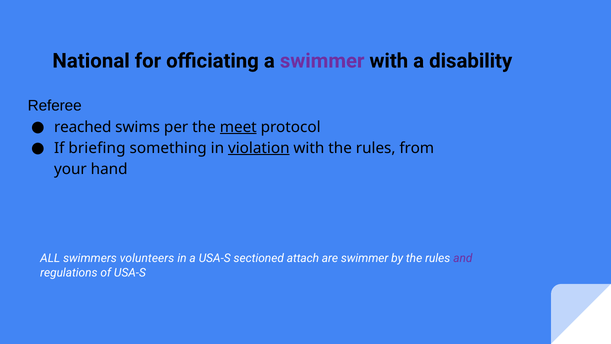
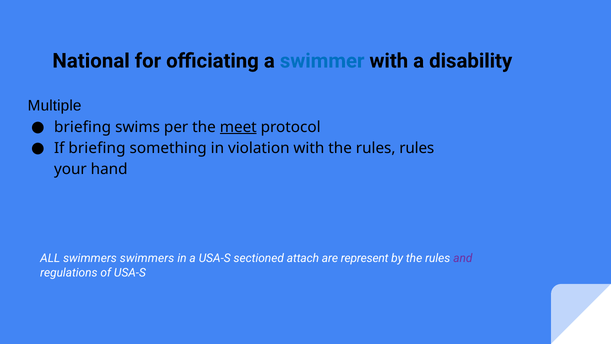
swimmer colour: purple -> blue (322, 61)
Referee: Referee -> Multiple (55, 106)
reached: reached -> briefing (83, 127)
violation underline: present -> none (259, 148)
rules from: from -> rules (417, 148)
swimmers volunteers: volunteers -> swimmers (147, 258)
are swimmer: swimmer -> represent (365, 258)
